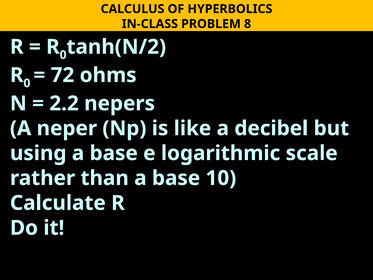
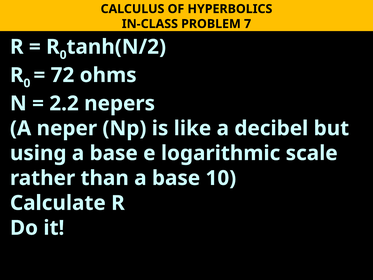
8: 8 -> 7 (248, 24)
